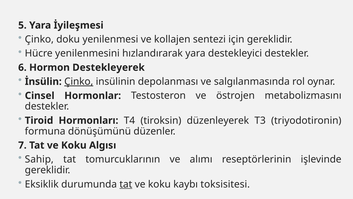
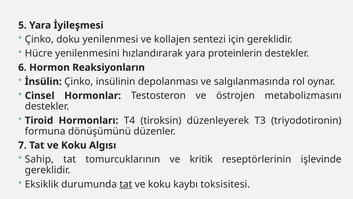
destekleyici: destekleyici -> proteinlerin (235, 53)
Destekleyerek: Destekleyerek -> Reaksiyonların (109, 67)
Çinko underline: present -> none (79, 81)
alımı: alımı -> kritik (201, 159)
